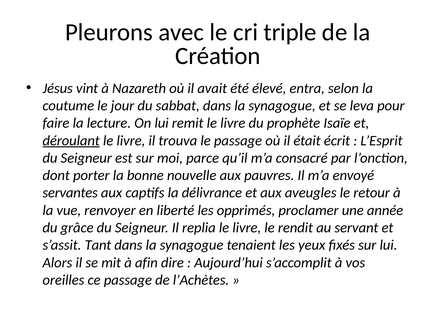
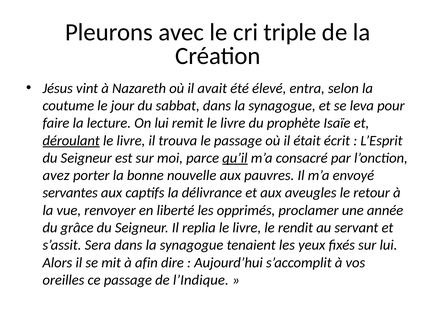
qu’il underline: none -> present (235, 158)
dont: dont -> avez (56, 175)
Tant: Tant -> Sera (98, 245)
l’Achètes: l’Achètes -> l’Indique (201, 280)
